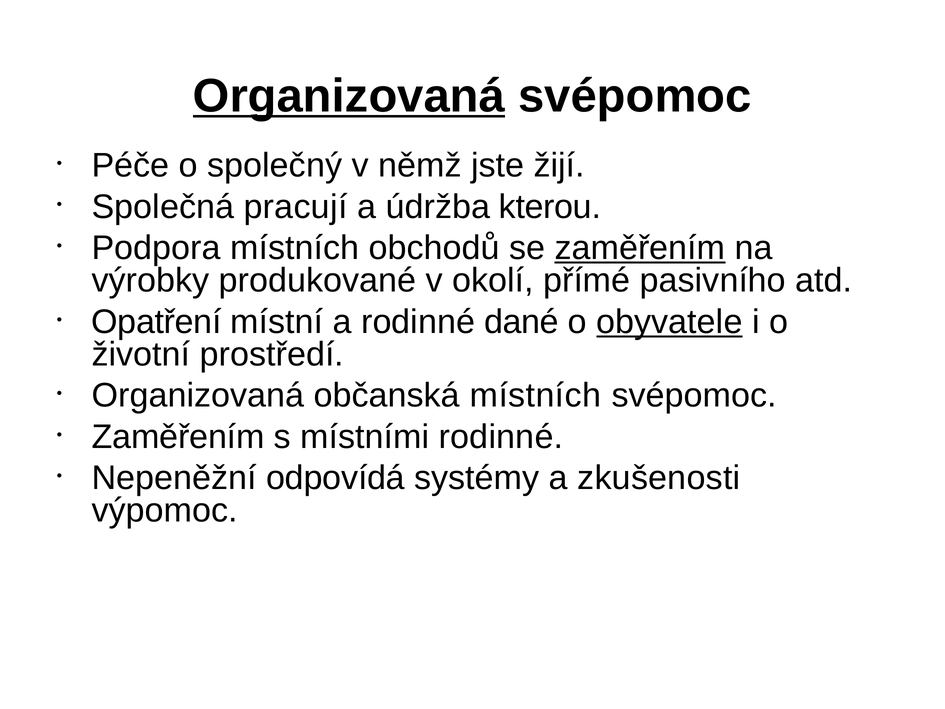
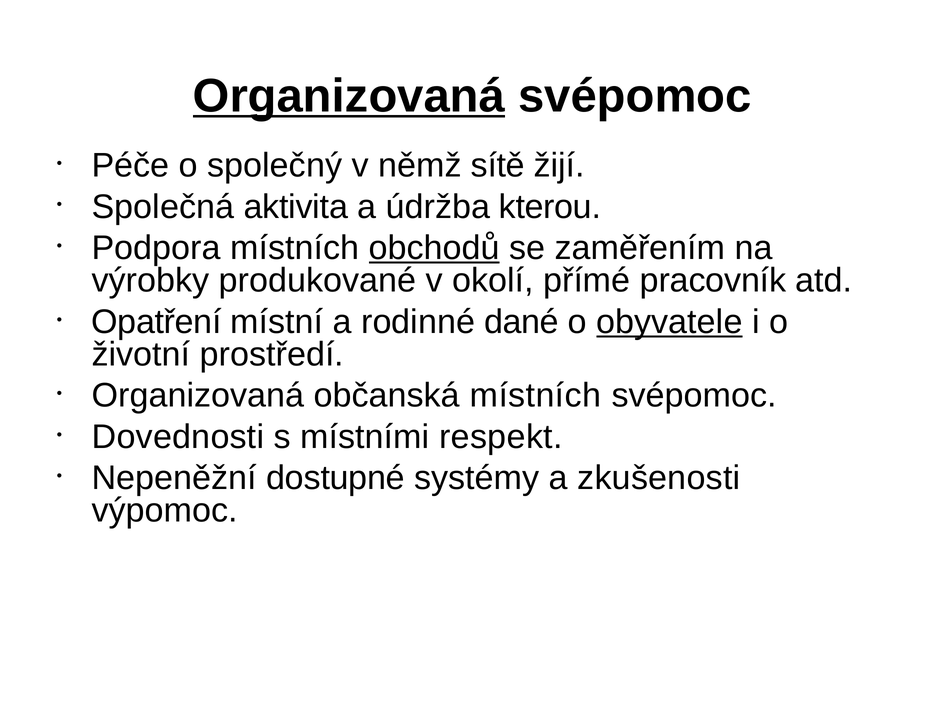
jste: jste -> sítě (498, 166)
pracují: pracují -> aktivita (296, 207)
obchodů underline: none -> present (434, 248)
zaměřením underline: present -> none (640, 248)
pasivního: pasivního -> pracovník (713, 281)
Zaměřením: Zaměřením -> Dovednosti (178, 437)
místními rodinné: rodinné -> respekt (501, 437)
odpovídá: odpovídá -> dostupné (336, 478)
